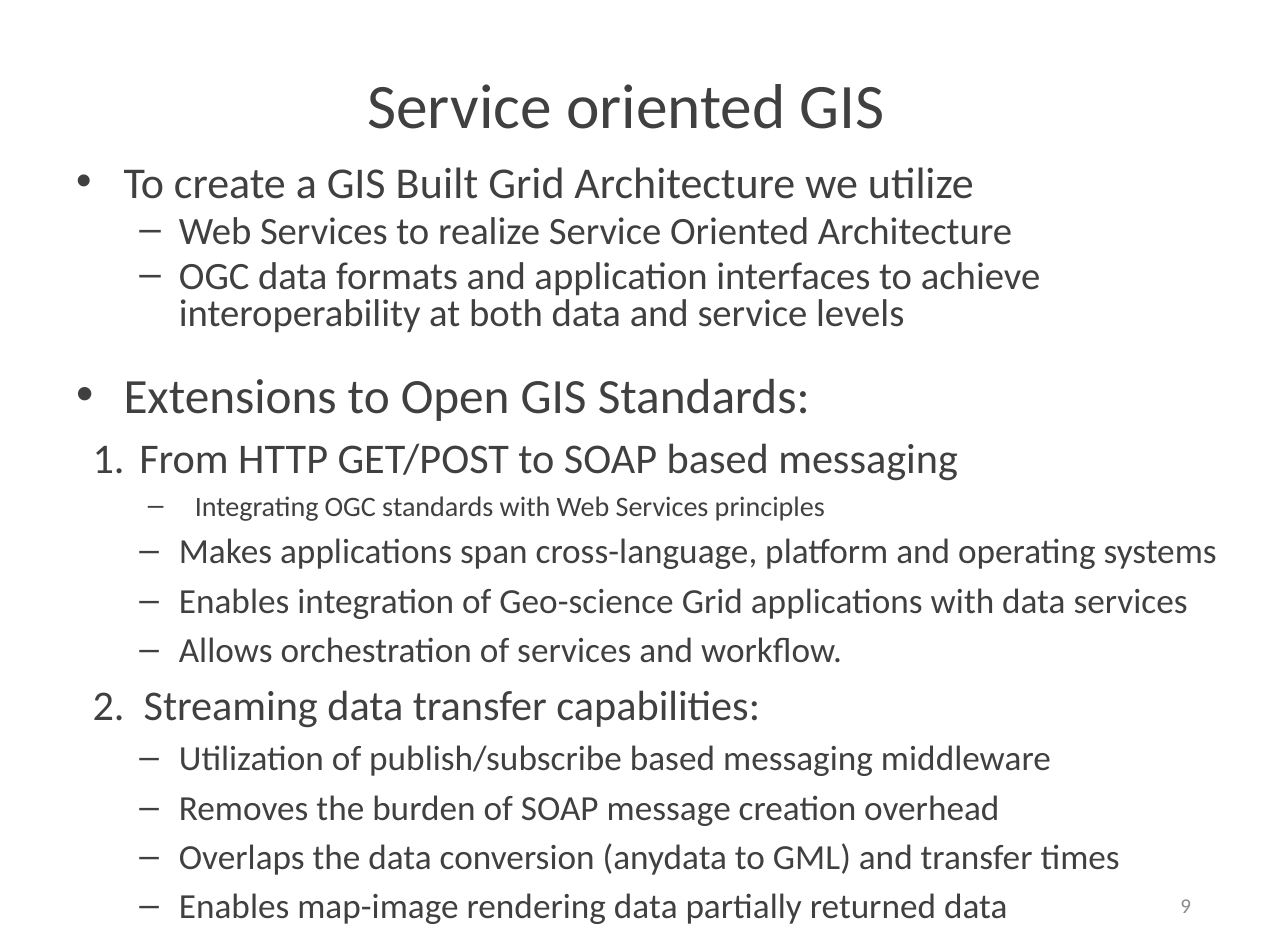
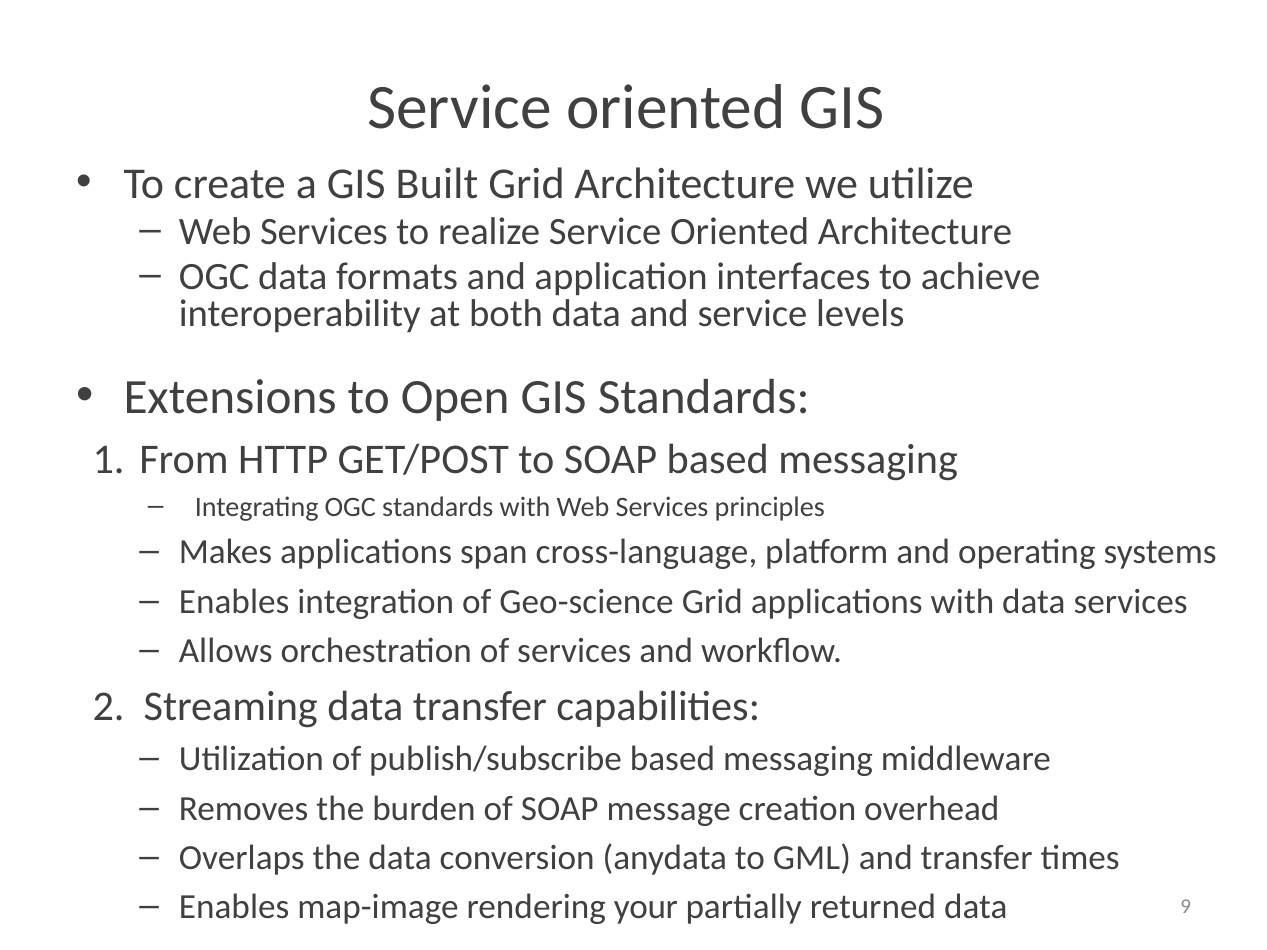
rendering data: data -> your (646, 907)
